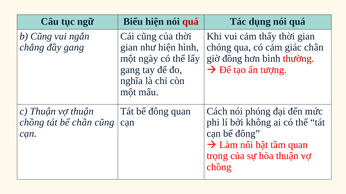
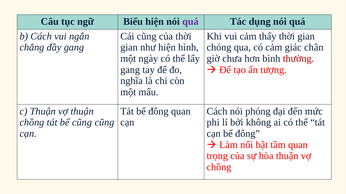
quá colour: red -> purple (190, 22)
b Cũng: Cũng -> Cách (41, 36)
đồng: đồng -> chưa (232, 59)
bể chân: chân -> cũng (82, 123)
